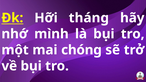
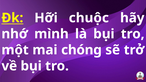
tháng: tháng -> chuộc (89, 18)
